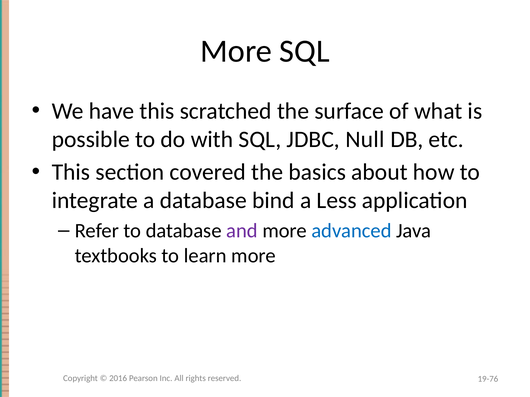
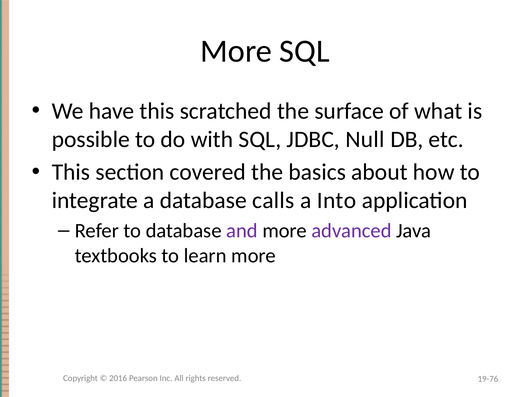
bind: bind -> calls (273, 201)
Less: Less -> Into (336, 201)
advanced colour: blue -> purple (351, 231)
